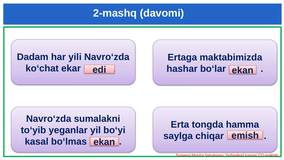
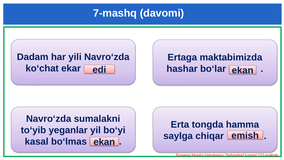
2-mashq: 2-mashq -> 7-mashq (115, 13)
